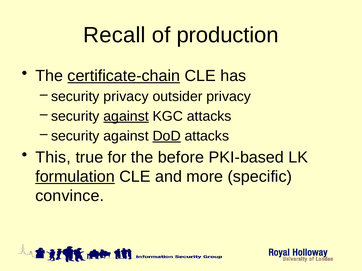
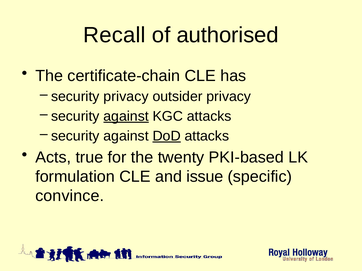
production: production -> authorised (228, 35)
certificate-chain underline: present -> none (124, 76)
This: This -> Acts (53, 158)
before: before -> twenty (181, 158)
formulation underline: present -> none (75, 177)
more: more -> issue (205, 177)
